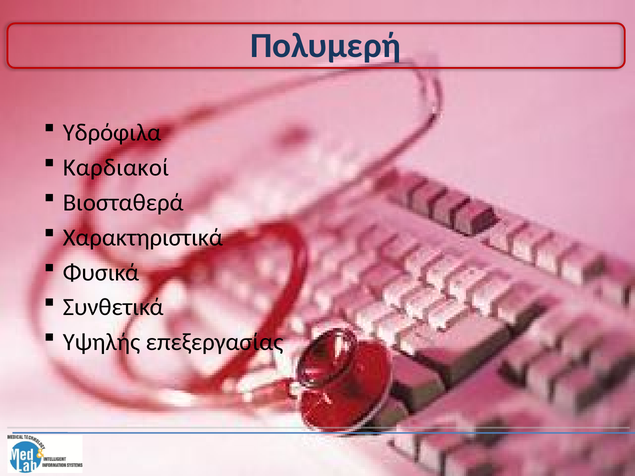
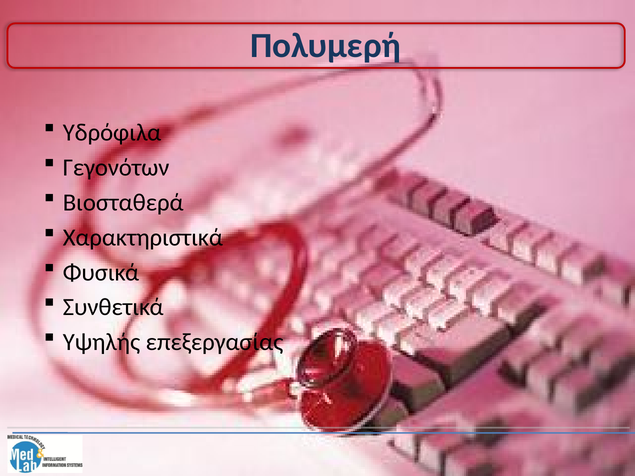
Καρδιακοί: Καρδιακοί -> Γεγονότων (116, 168)
